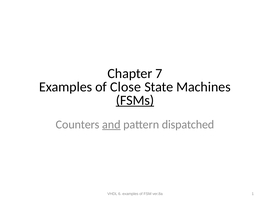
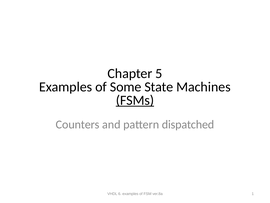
7: 7 -> 5 (159, 73)
Close: Close -> Some (126, 87)
and underline: present -> none (111, 124)
